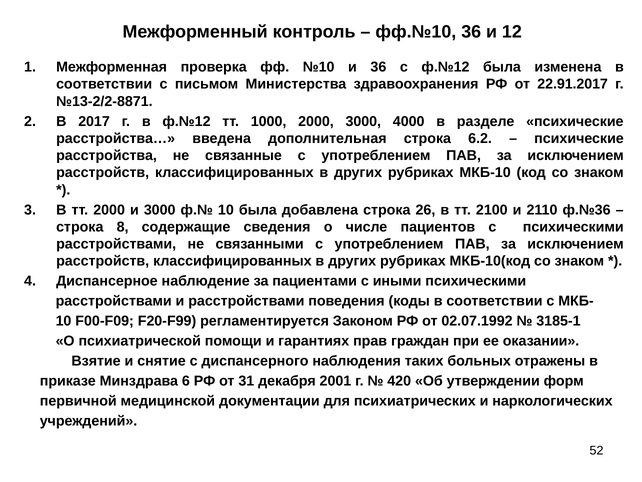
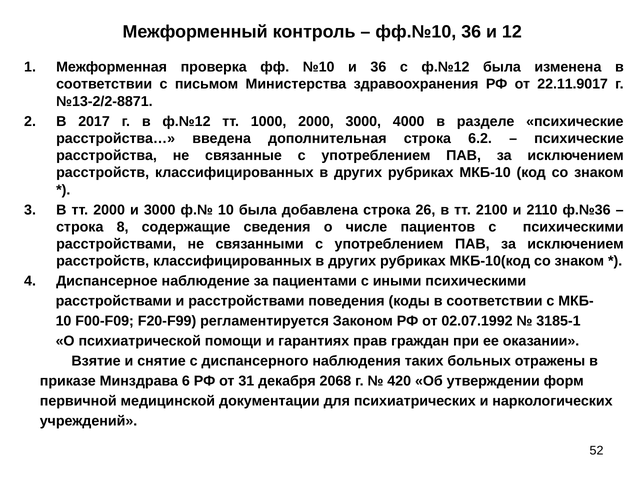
22.91.2017: 22.91.2017 -> 22.11.9017 (573, 84)
2001: 2001 -> 2068 (335, 381)
